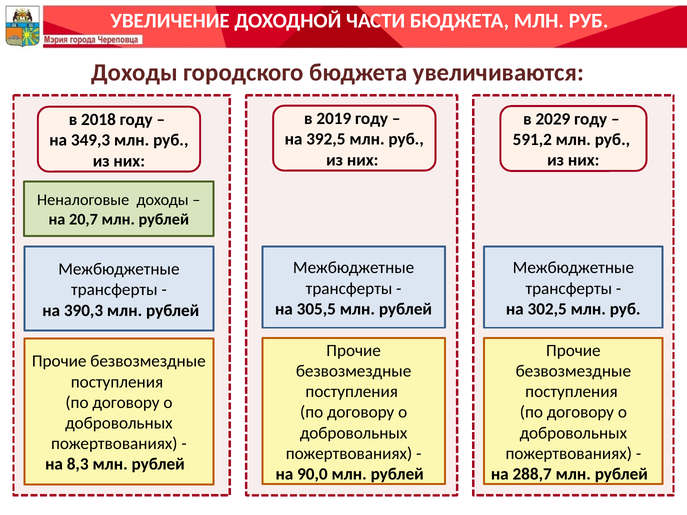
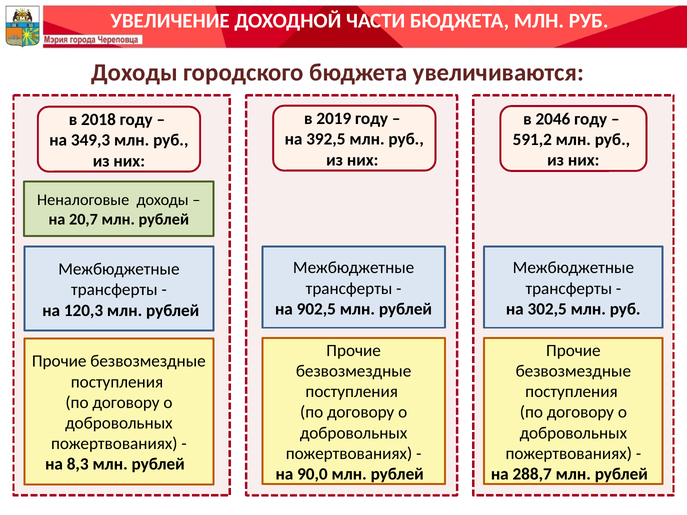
2029: 2029 -> 2046 (553, 119)
305,5: 305,5 -> 902,5 (316, 309)
390,3: 390,3 -> 120,3 (84, 311)
